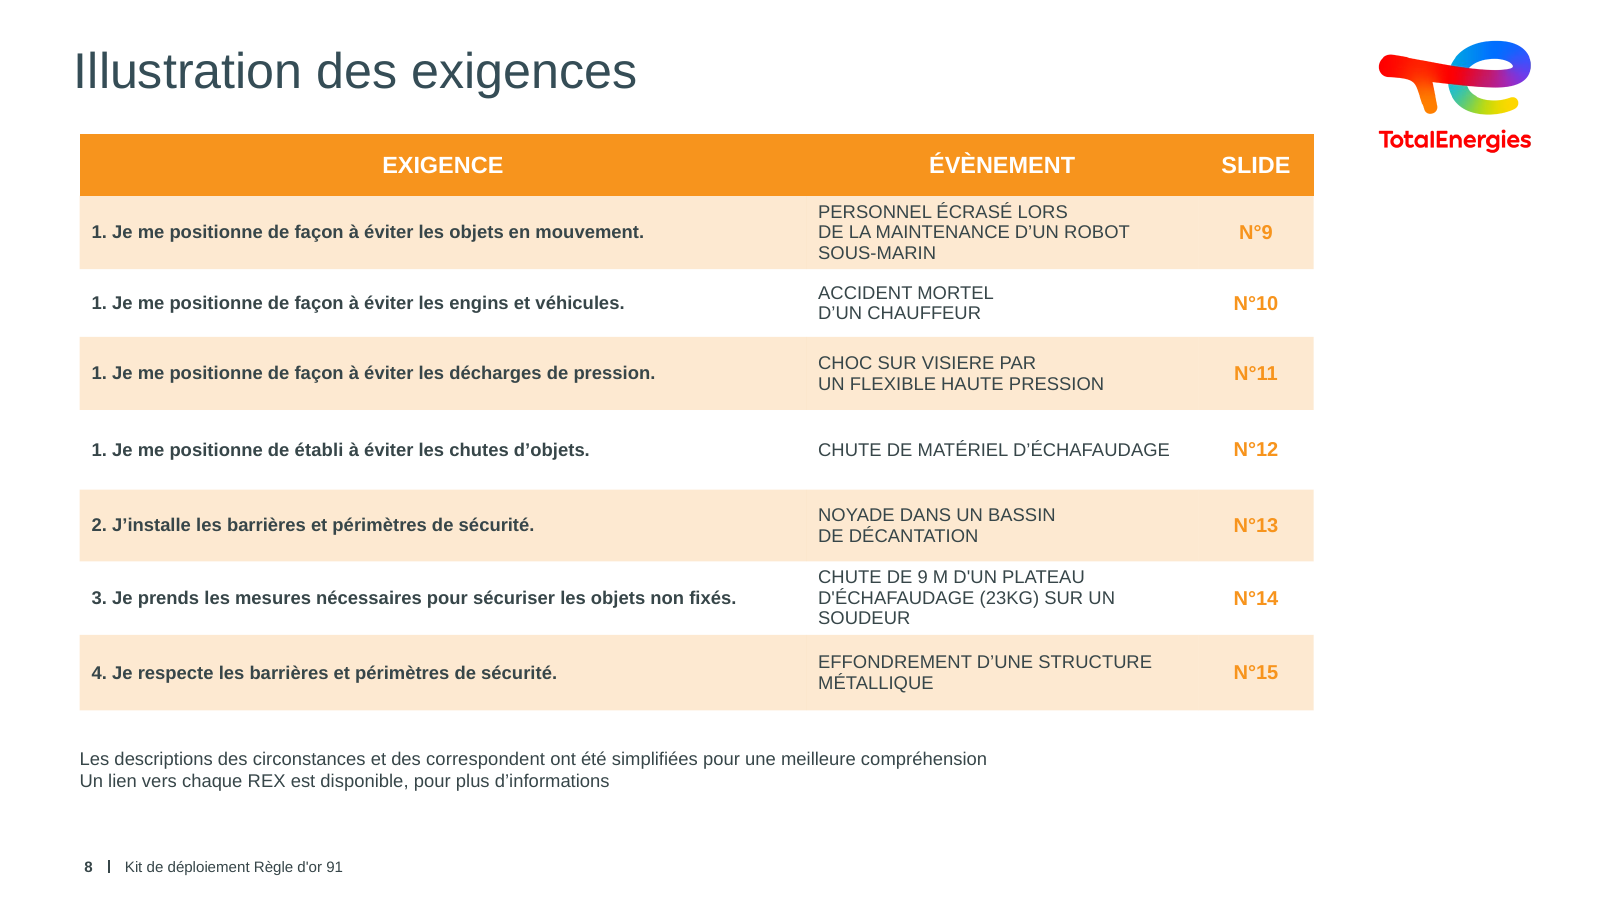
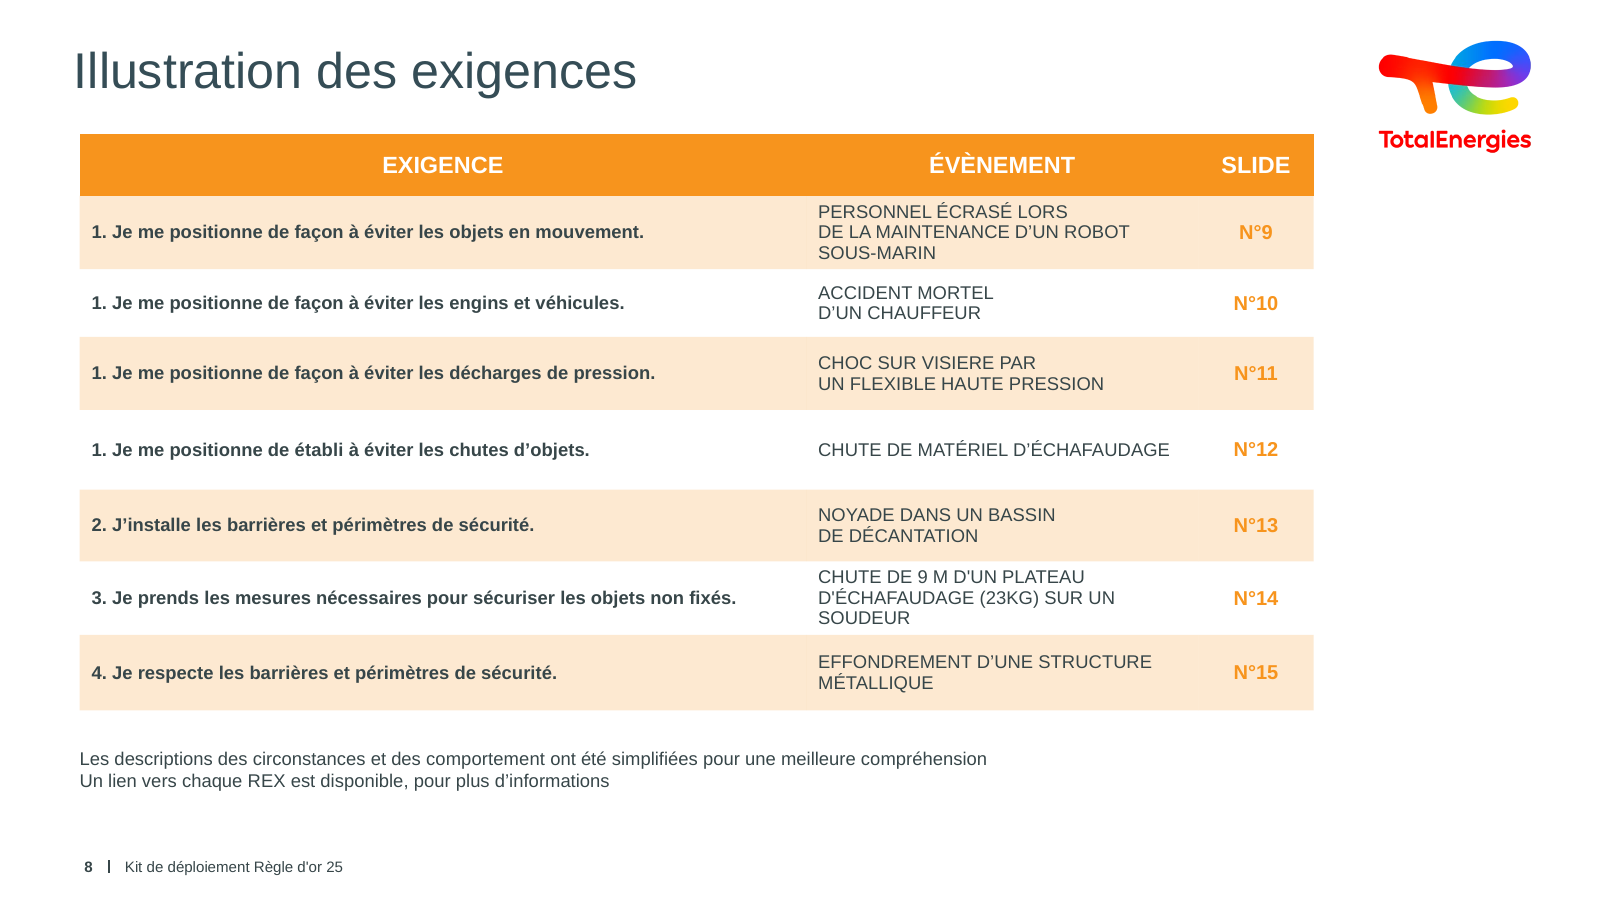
correspondent: correspondent -> comportement (486, 759)
91: 91 -> 25 (335, 868)
